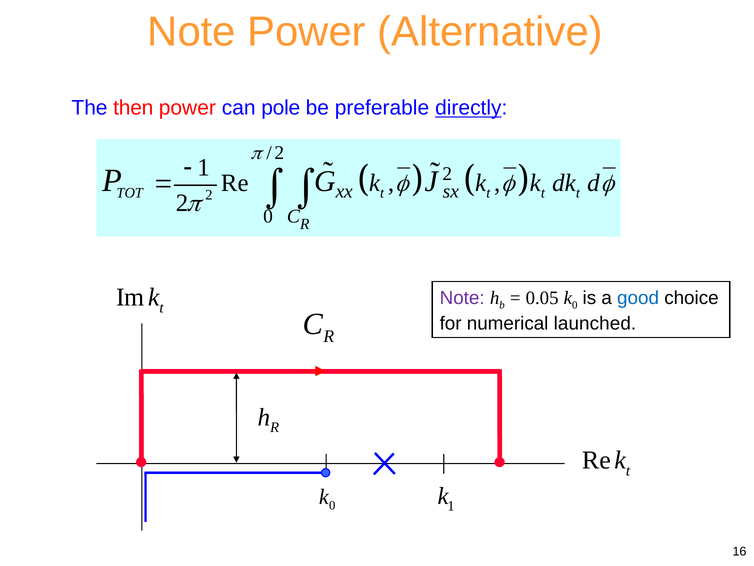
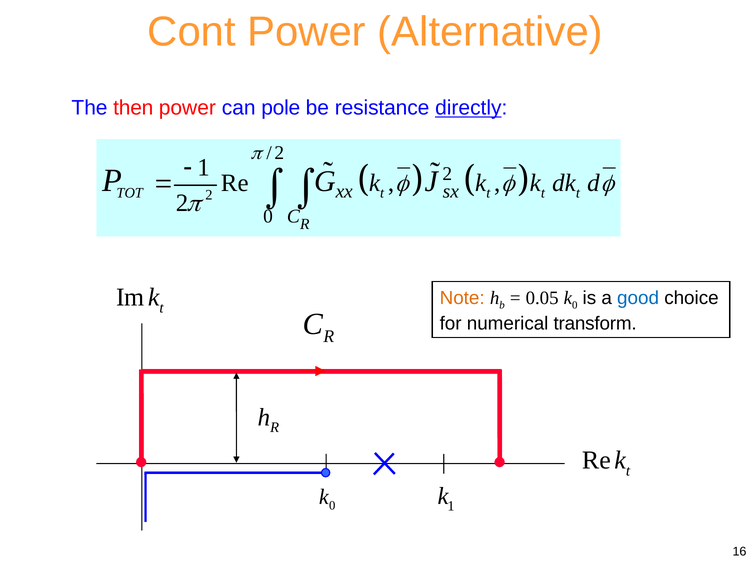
Note: Note -> Cont (192, 32)
preferable: preferable -> resistance (382, 108)
Note colour: purple -> orange (462, 298)
launched: launched -> transform (595, 323)
